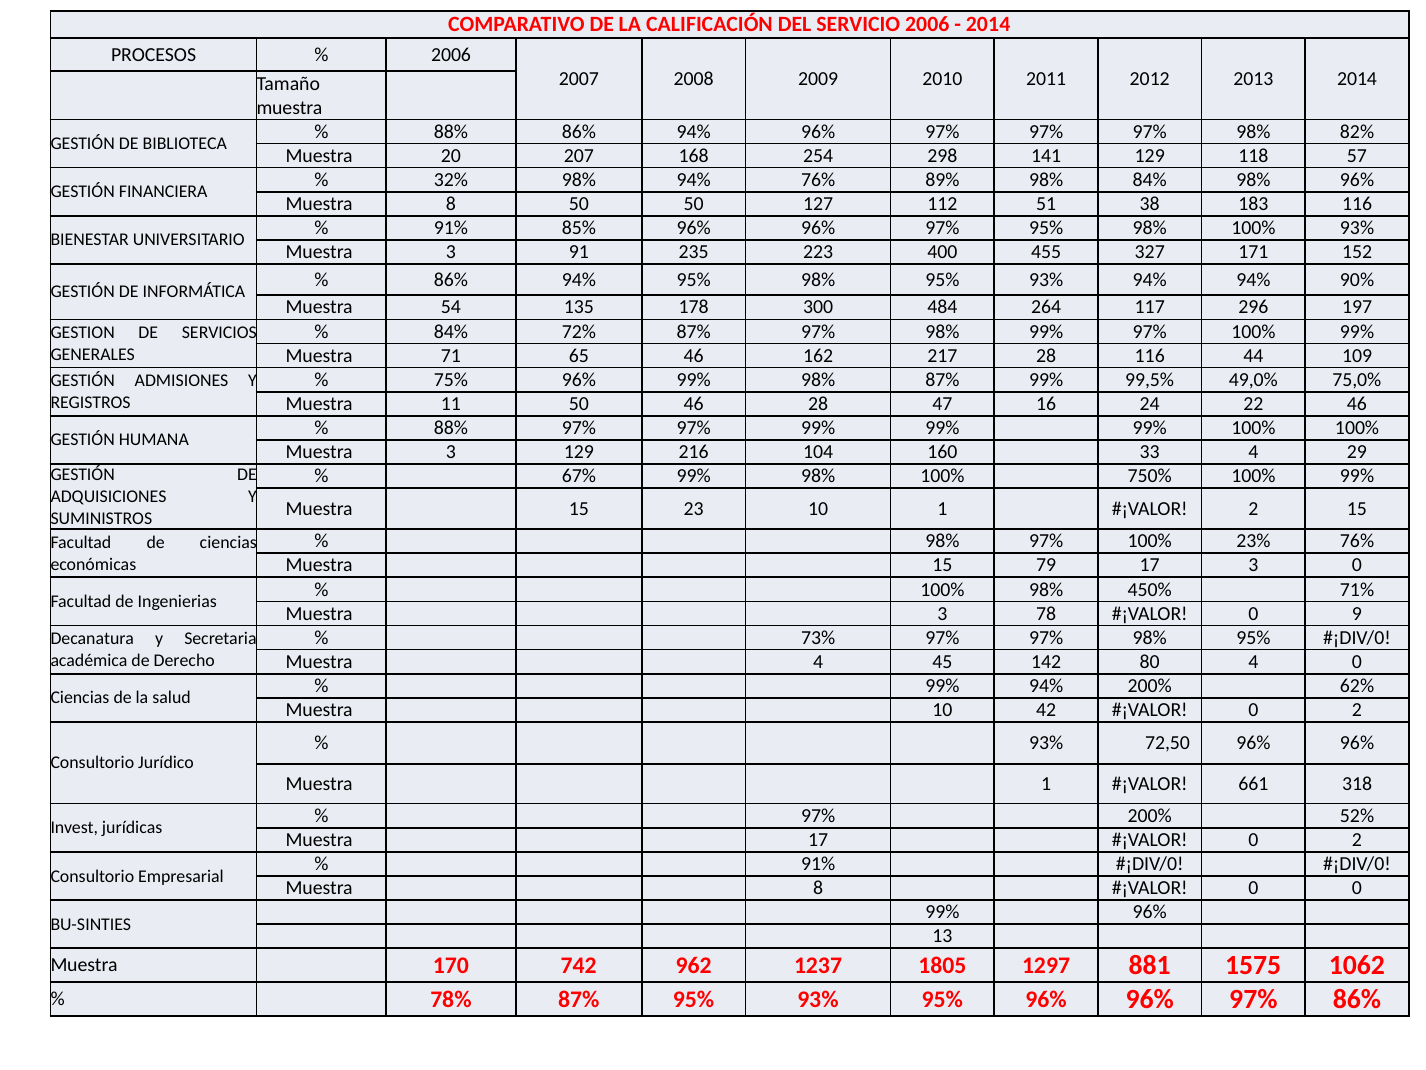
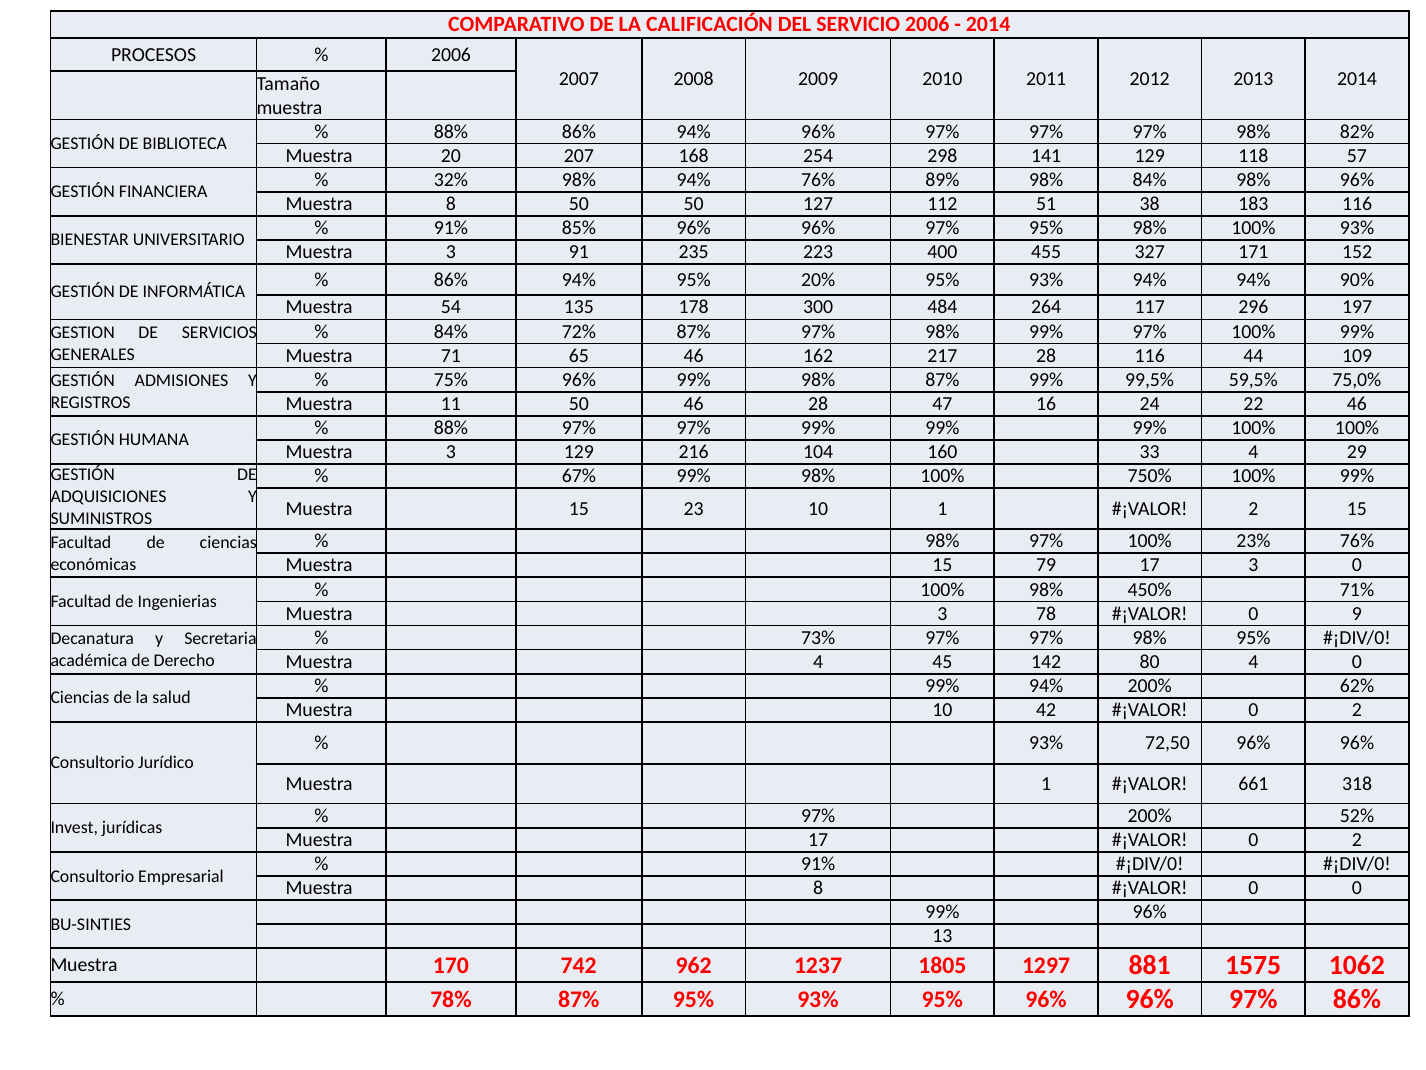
94% 95% 98%: 98% -> 20% (818, 280)
49,0%: 49,0% -> 59,5% (1253, 380)
